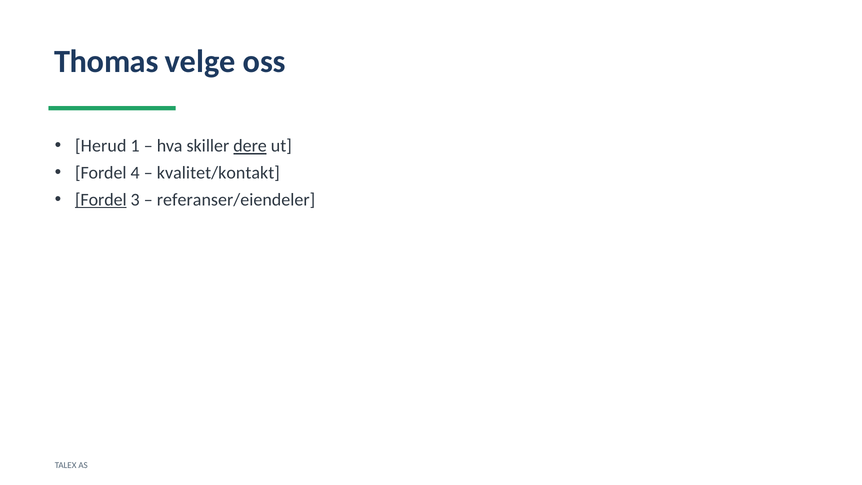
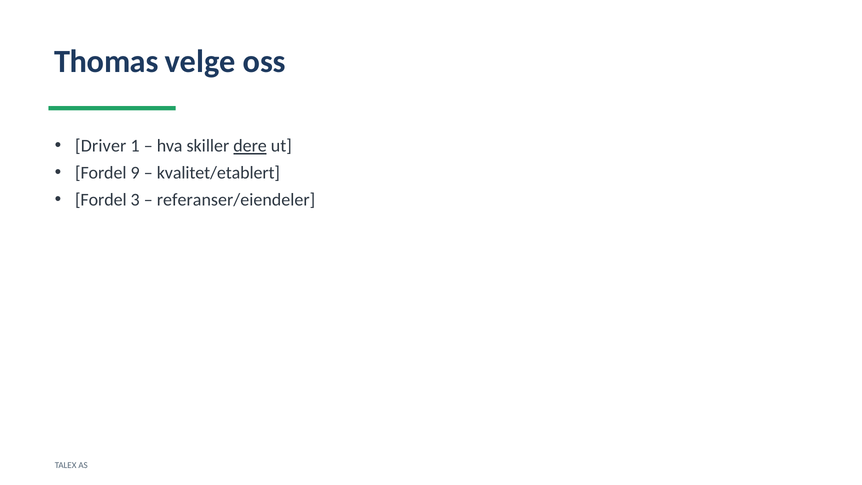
Herud: Herud -> Driver (101, 146)
4: 4 -> 9 (135, 173)
kvalitet/kontakt: kvalitet/kontakt -> kvalitet/etablert (218, 173)
Fordel underline: present -> none (101, 200)
